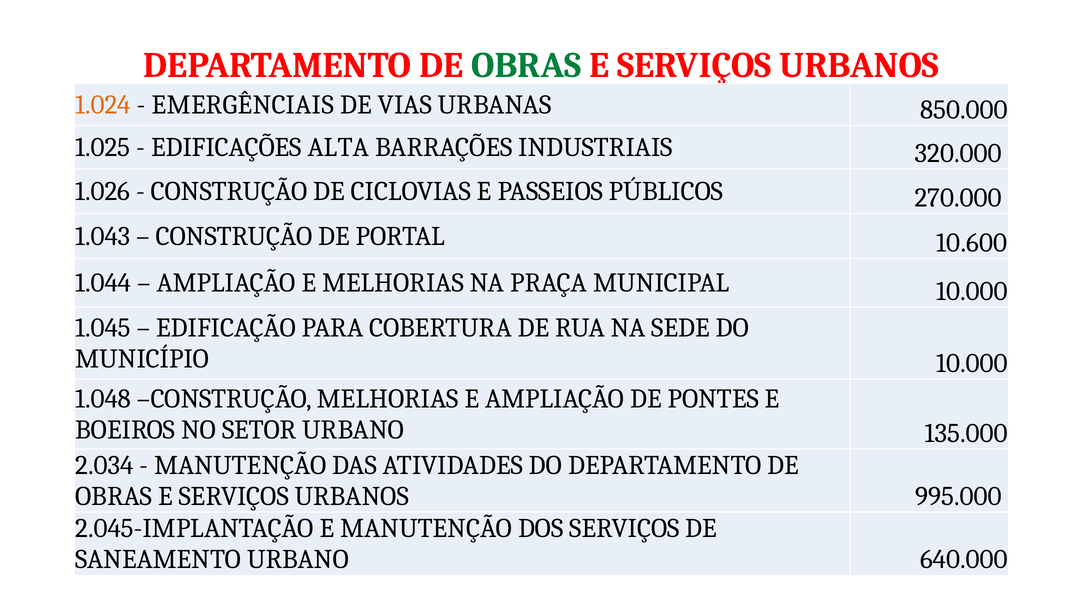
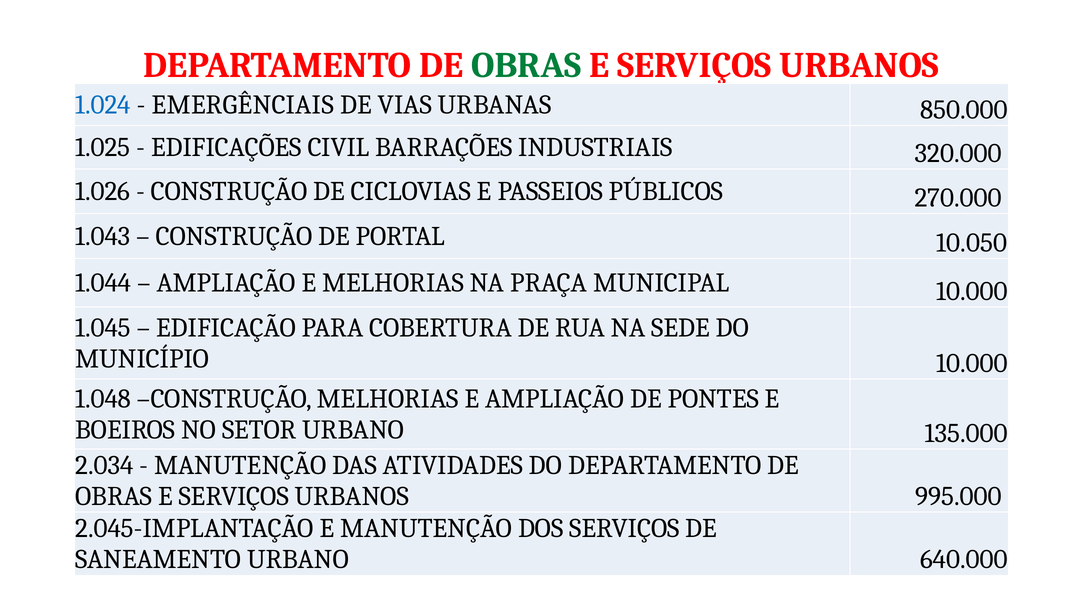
1.024 colour: orange -> blue (103, 105)
ALTA: ALTA -> CIVIL (338, 148)
10.600: 10.600 -> 10.050 (972, 243)
